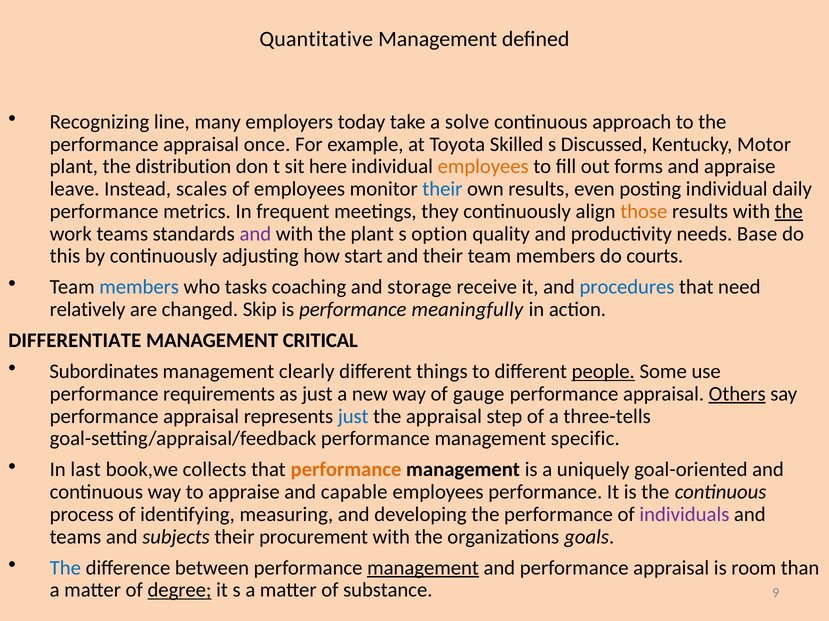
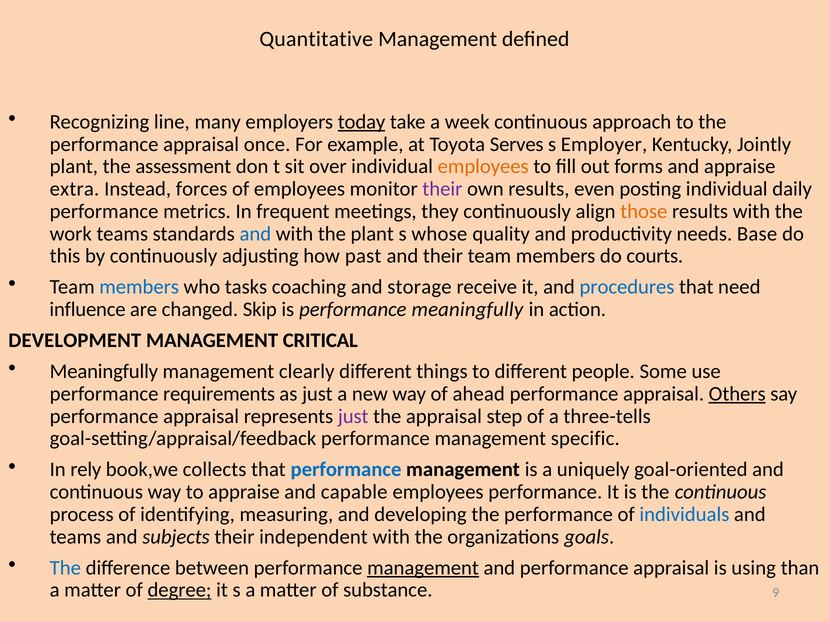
today underline: none -> present (362, 122)
solve: solve -> week (467, 122)
Skilled: Skilled -> Serves (517, 144)
Discussed: Discussed -> Employer (604, 144)
Motor: Motor -> Jointly (764, 144)
distribution: distribution -> assessment (183, 167)
here: here -> over (328, 167)
leave: leave -> extra (75, 189)
scales: scales -> forces (202, 189)
their colour: blue -> purple (442, 189)
the underline: present -> none (789, 212)
and colour: purple -> blue (255, 234)
option: option -> whose (439, 234)
start: start -> past (363, 256)
relatively: relatively -> influence (88, 310)
DIFFERENTIATE: DIFFERENTIATE -> DEVELOPMENT (75, 341)
Subordinates: Subordinates -> Meaningfully (104, 372)
people underline: present -> none (603, 372)
gauge: gauge -> ahead (479, 394)
just colour: blue -> purple (353, 417)
last: last -> rely (86, 470)
performance colour: orange -> blue (346, 470)
individuals colour: purple -> blue (684, 515)
procurement: procurement -> independent (313, 537)
room: room -> using (754, 568)
